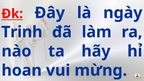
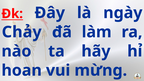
Trinh: Trinh -> Chảy (22, 32)
